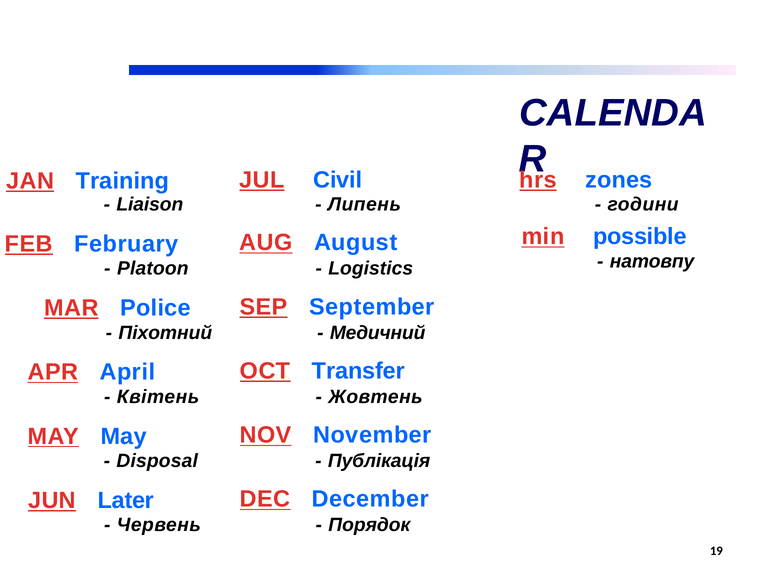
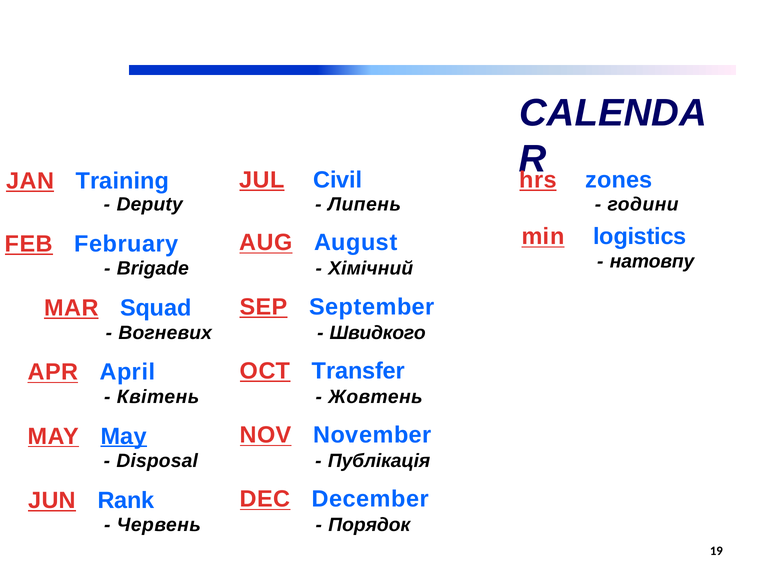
Liaison: Liaison -> Deputy (150, 204)
possible: possible -> logistics (640, 237)
Platoon: Platoon -> Brigade (153, 269)
Logistics: Logistics -> Хімічний (371, 269)
Police: Police -> Squad (156, 308)
Піхотний: Піхотний -> Вогневих (165, 333)
Медичний: Медичний -> Швидкого (378, 333)
May underline: none -> present (124, 436)
Later: Later -> Rank (126, 500)
